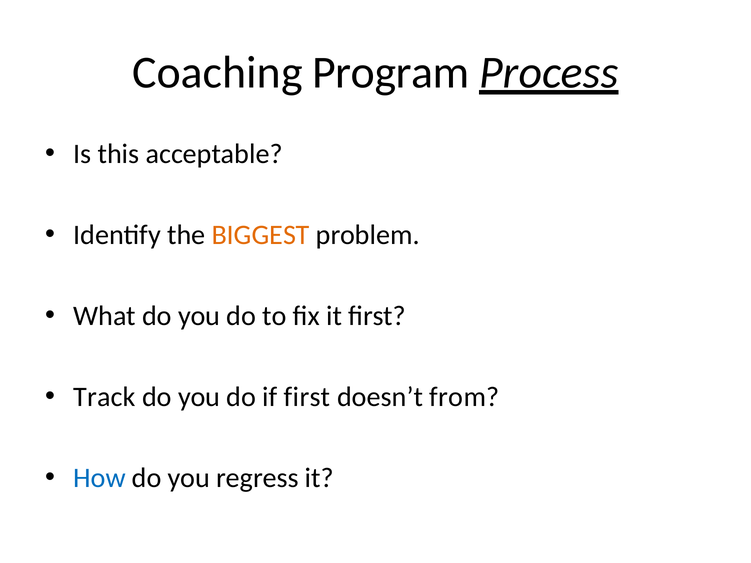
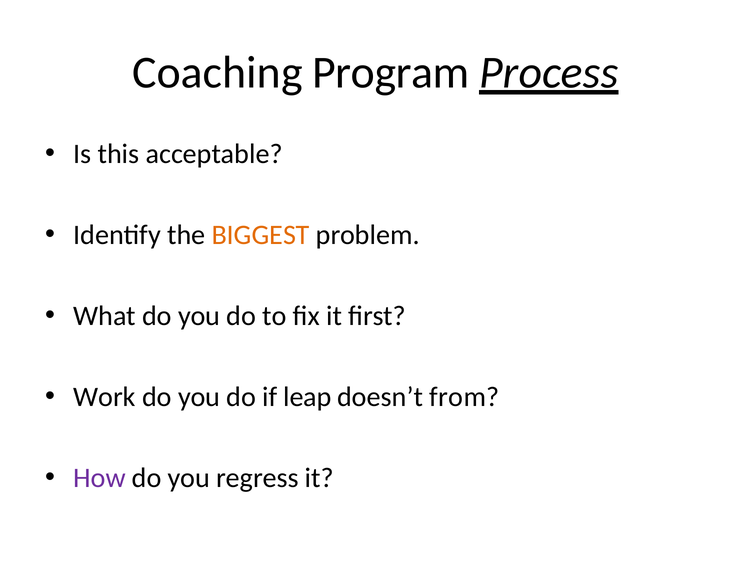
Track: Track -> Work (104, 397)
if first: first -> leap (307, 397)
How colour: blue -> purple (99, 478)
